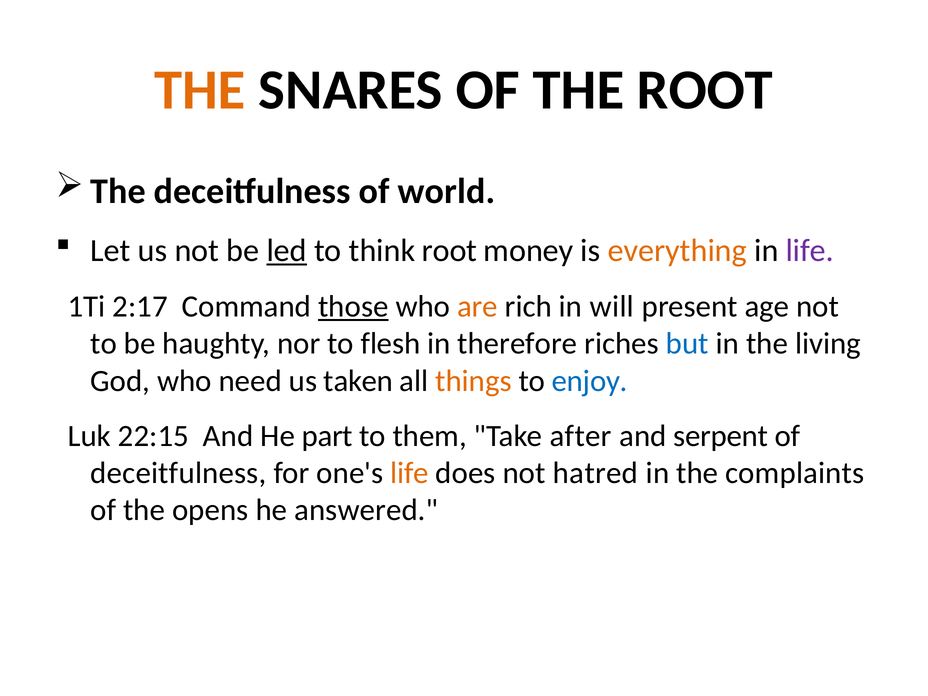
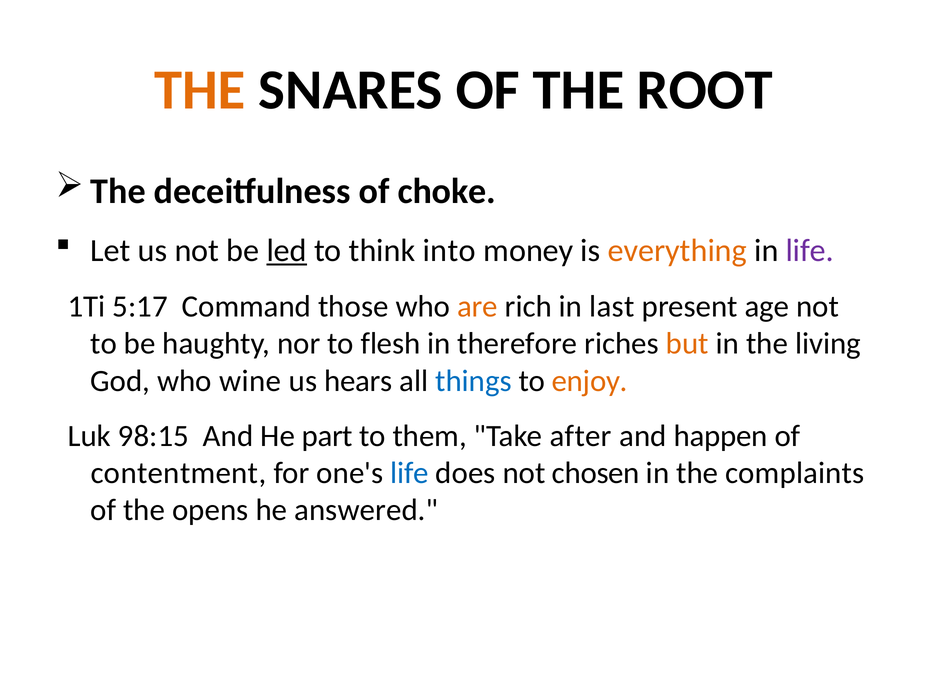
world: world -> choke (447, 191)
think root: root -> into (449, 251)
2:17: 2:17 -> 5:17 (140, 307)
those underline: present -> none (353, 307)
will: will -> last (612, 307)
but colour: blue -> orange (687, 344)
need: need -> wine (250, 381)
taken: taken -> hears (358, 381)
things colour: orange -> blue (474, 381)
enjoy colour: blue -> orange (590, 381)
22:15: 22:15 -> 98:15 (153, 436)
serpent: serpent -> happen (721, 436)
deceitfulness: deceitfulness -> contentment (178, 473)
life colour: orange -> blue (409, 473)
hatred: hatred -> chosen (596, 473)
